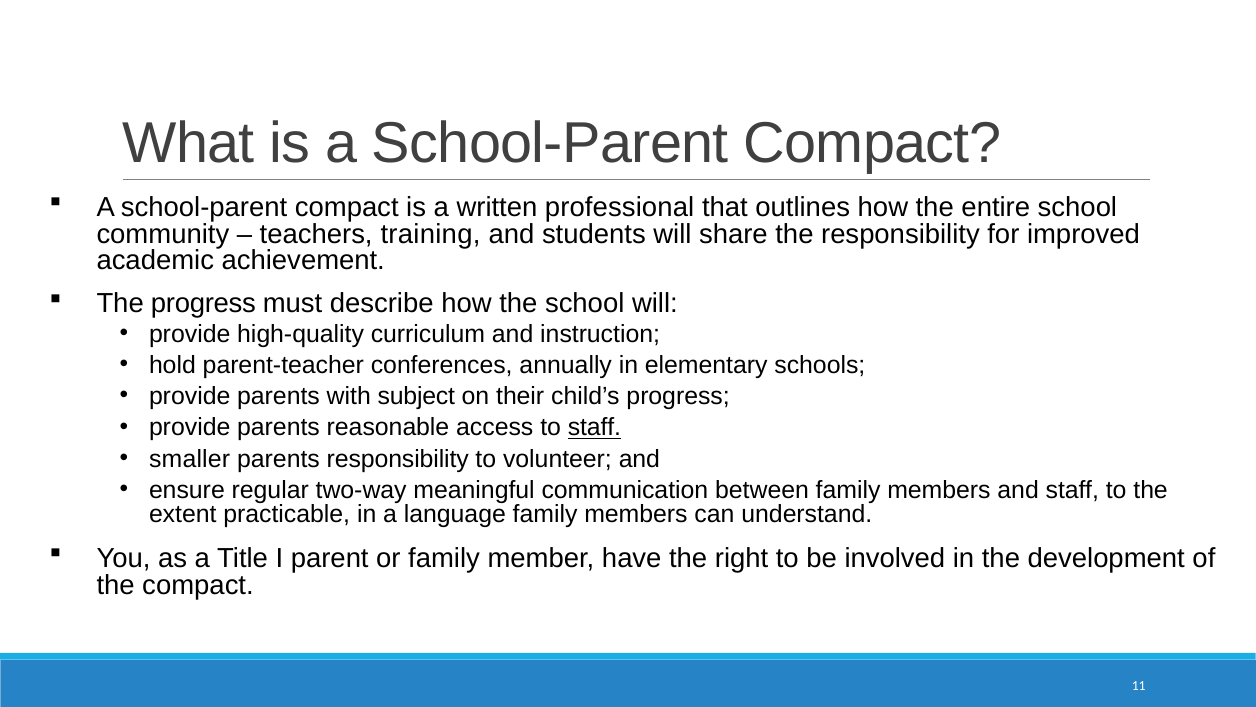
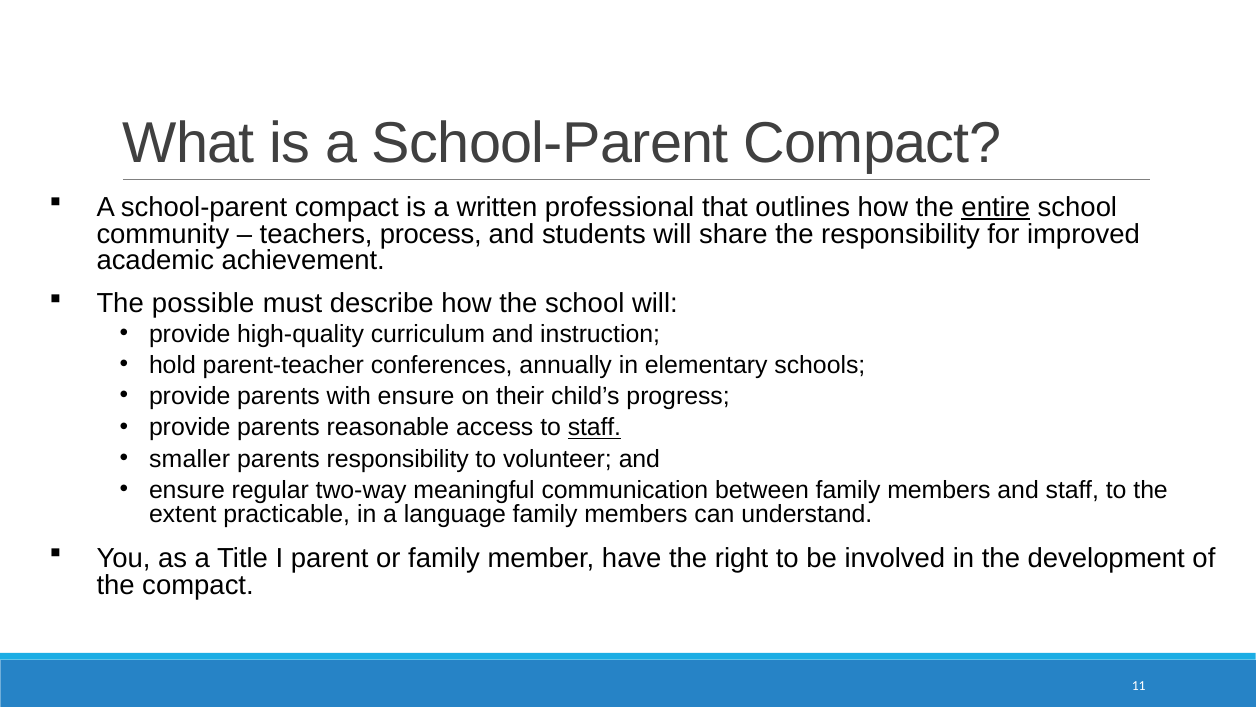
entire underline: none -> present (996, 207)
training: training -> process (431, 234)
The progress: progress -> possible (203, 304)
with subject: subject -> ensure (416, 396)
